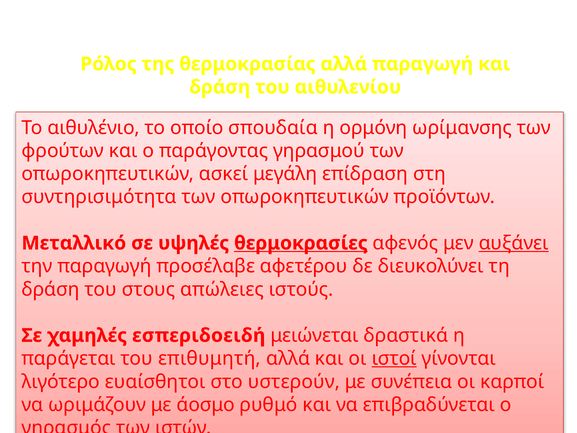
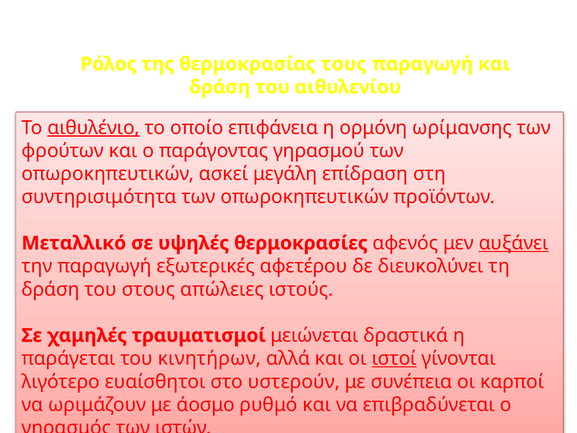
θερμοκρασίας αλλά: αλλά -> τους (344, 64)
αιθυλένιο underline: none -> present (94, 128)
σπουδαία: σπουδαία -> επιφάνεια (273, 128)
θερμοκρασίες underline: present -> none (301, 243)
προσέλαβε: προσέλαβε -> εξωτερικές (206, 266)
εσπεριδοειδή: εσπεριδοειδή -> τραυματισμοί (199, 335)
επιθυμητή: επιθυμητή -> κινητήρων (209, 358)
